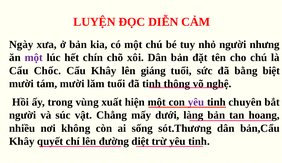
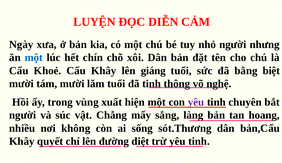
một colour: purple -> blue (34, 58)
Chốc: Chốc -> Khoẻ (47, 71)
dưới: dưới -> sắng (167, 115)
